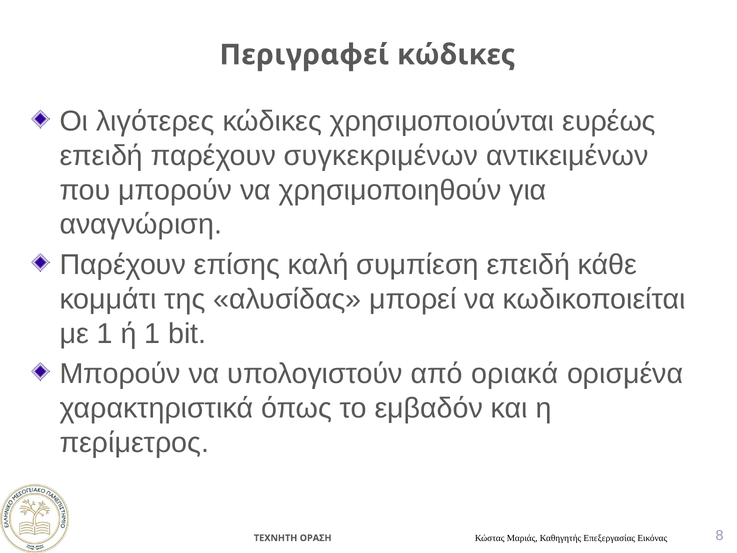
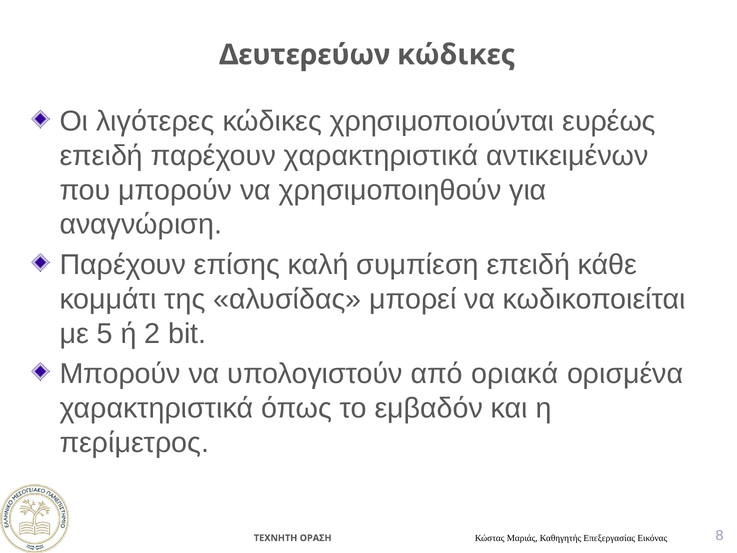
Περιγραφεί: Περιγραφεί -> Δευτερεύων (305, 55)
παρέχουν συγκεκριμένων: συγκεκριμένων -> χαρακτηριστικά (381, 156)
με 1: 1 -> 5 (105, 333)
ή 1: 1 -> 2 (152, 333)
